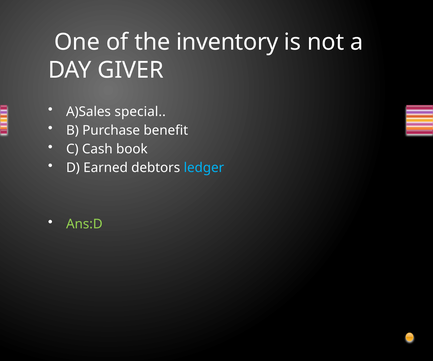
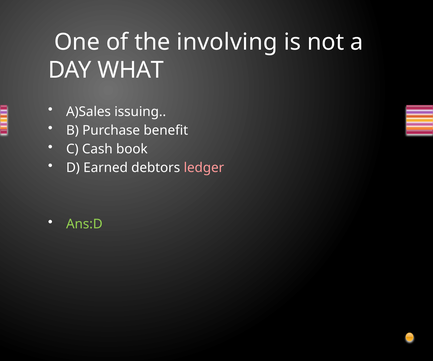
inventory: inventory -> involving (227, 42)
GIVER: GIVER -> WHAT (131, 70)
special: special -> issuing (140, 112)
ledger colour: light blue -> pink (204, 168)
